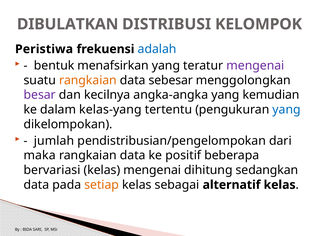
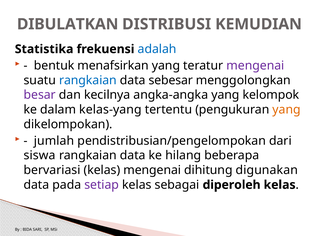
KELOMPOK: KELOMPOK -> KEMUDIAN (259, 24)
Peristiwa: Peristiwa -> Statistika (44, 49)
rangkaian colour: orange -> blue (88, 80)
kemudian: kemudian -> kelompok (271, 95)
yang colour: blue -> orange (287, 110)
maka: maka -> siswa (40, 156)
positif: positif -> hilang (183, 156)
sedangkan: sedangkan -> digunakan (267, 170)
setiap colour: orange -> purple (102, 185)
alternatif: alternatif -> diperoleh (232, 185)
